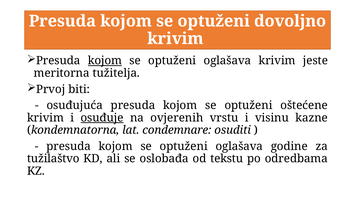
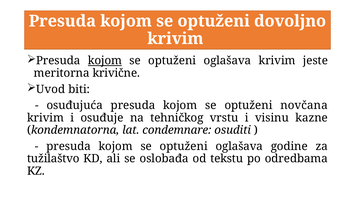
tužitelja: tužitelja -> krivične (116, 73)
Prvoj: Prvoj -> Uvod (51, 89)
oštećene: oštećene -> novčana (304, 105)
osuđuje underline: present -> none (102, 118)
ovjerenih: ovjerenih -> tehničkog (177, 118)
